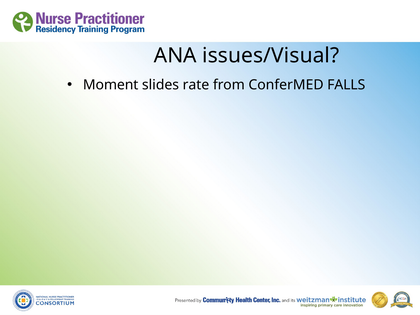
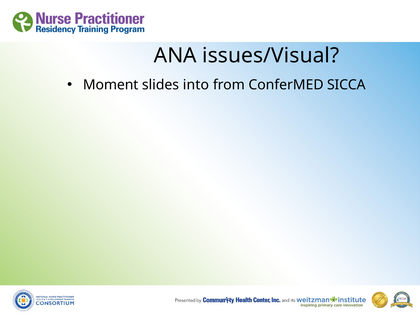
rate: rate -> into (196, 85)
FALLS: FALLS -> SICCA (346, 85)
